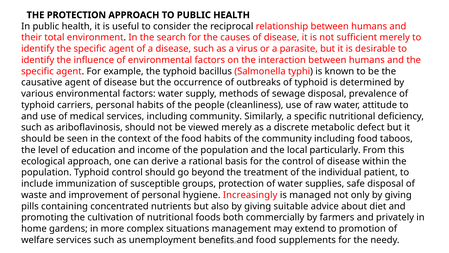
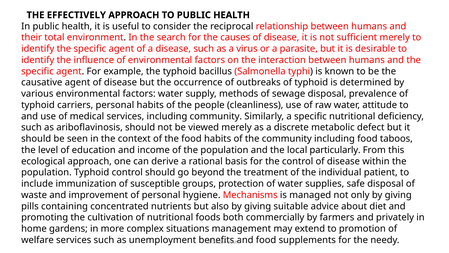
TTHE PROTECTION: PROTECTION -> EFFECTIVELY (76, 15)
Increasingly: Increasingly -> Mechanisms (250, 195)
